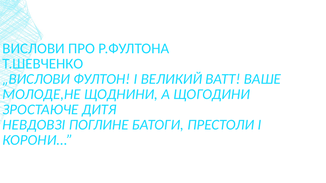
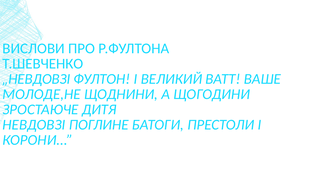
„ВИСЛОВИ: „ВИСЛОВИ -> „НЕВДОВЗІ (36, 79)
